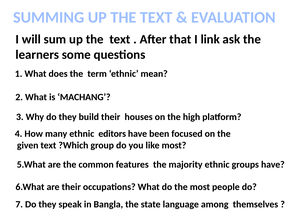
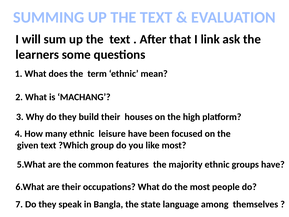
editors: editors -> leisure (112, 134)
